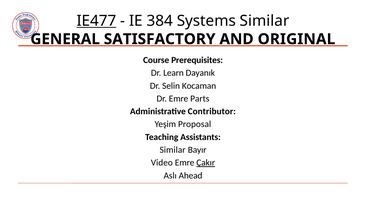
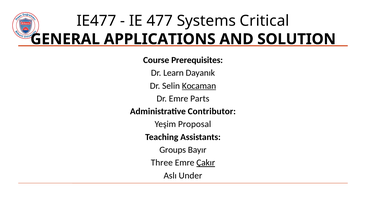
IE477 underline: present -> none (96, 21)
384: 384 -> 477 (160, 21)
Systems Similar: Similar -> Critical (265, 21)
SATISFACTORY: SATISFACTORY -> APPLICATIONS (160, 39)
ORIGINAL: ORIGINAL -> SOLUTION (297, 39)
Kocaman underline: none -> present (199, 86)
Similar: Similar -> Groups (173, 150)
Video: Video -> Three (162, 163)
Ahead: Ahead -> Under (190, 175)
